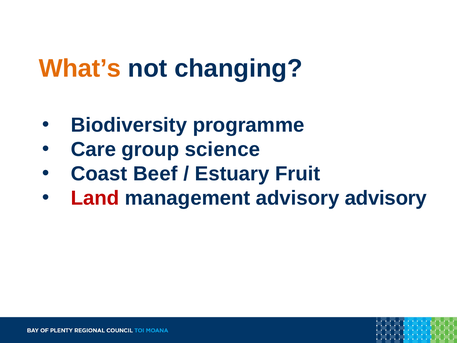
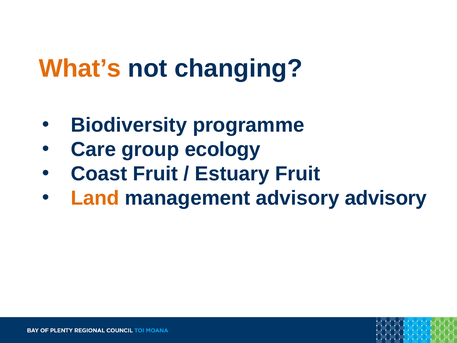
science: science -> ecology (223, 149)
Coast Beef: Beef -> Fruit (155, 174)
Land colour: red -> orange (95, 198)
